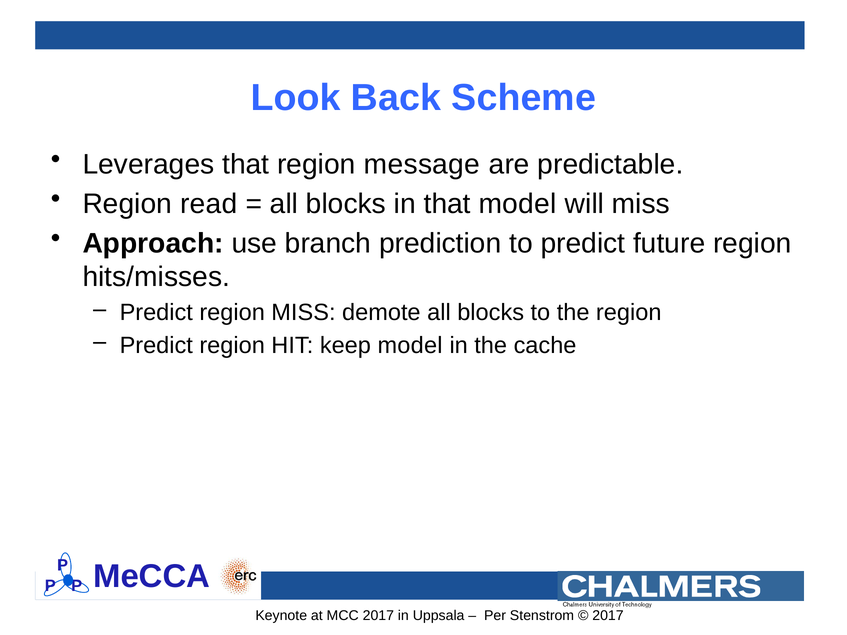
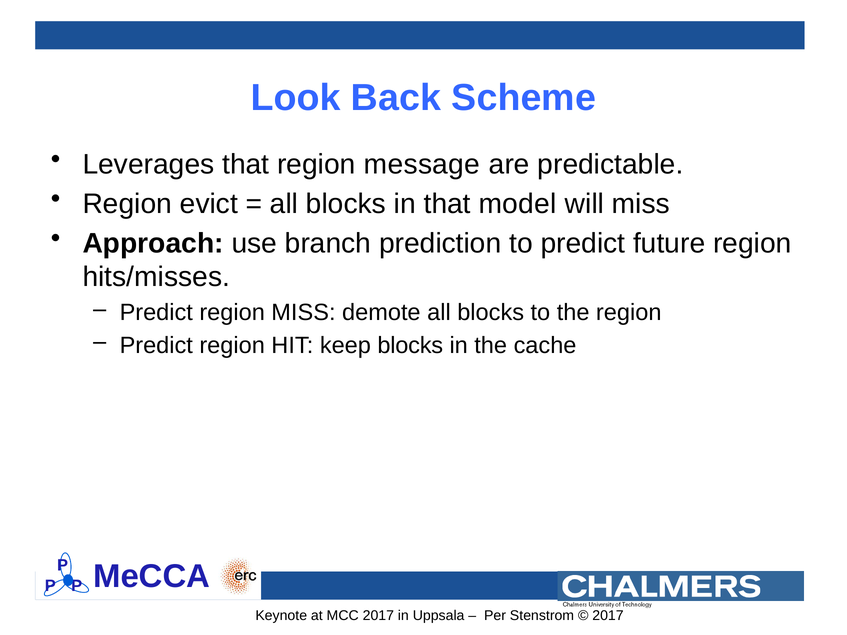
read: read -> evict (209, 204)
keep model: model -> blocks (410, 346)
